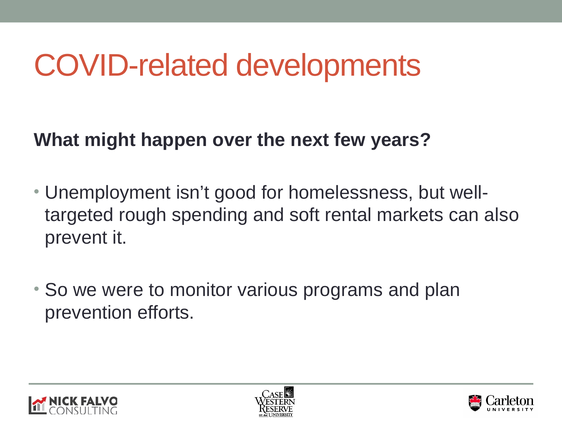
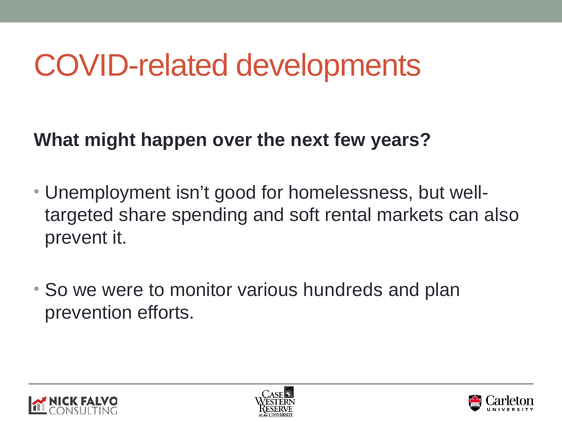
rough: rough -> share (143, 215)
programs: programs -> hundreds (343, 290)
